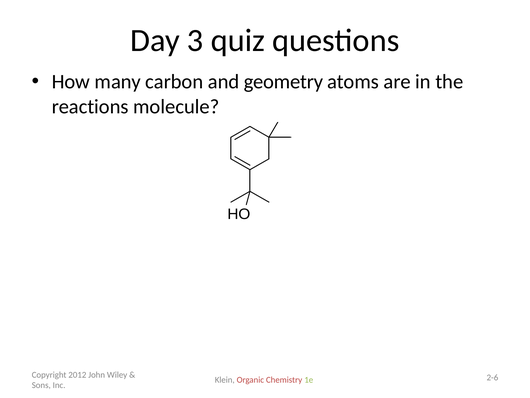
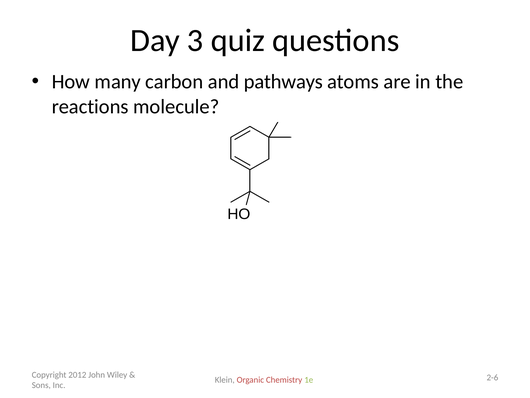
geometry: geometry -> pathways (283, 82)
